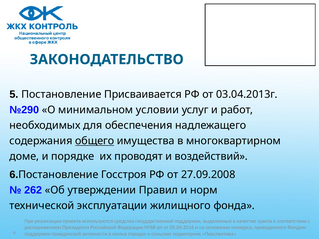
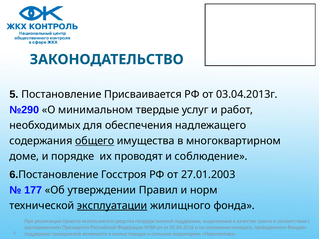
условии: условии -> твердые (158, 110)
воздействий: воздействий -> соблюдение (211, 157)
27.09.2008: 27.09.2008 -> 27.01.2003 (208, 175)
262: 262 -> 177 (33, 190)
эксплуатации underline: none -> present (112, 206)
